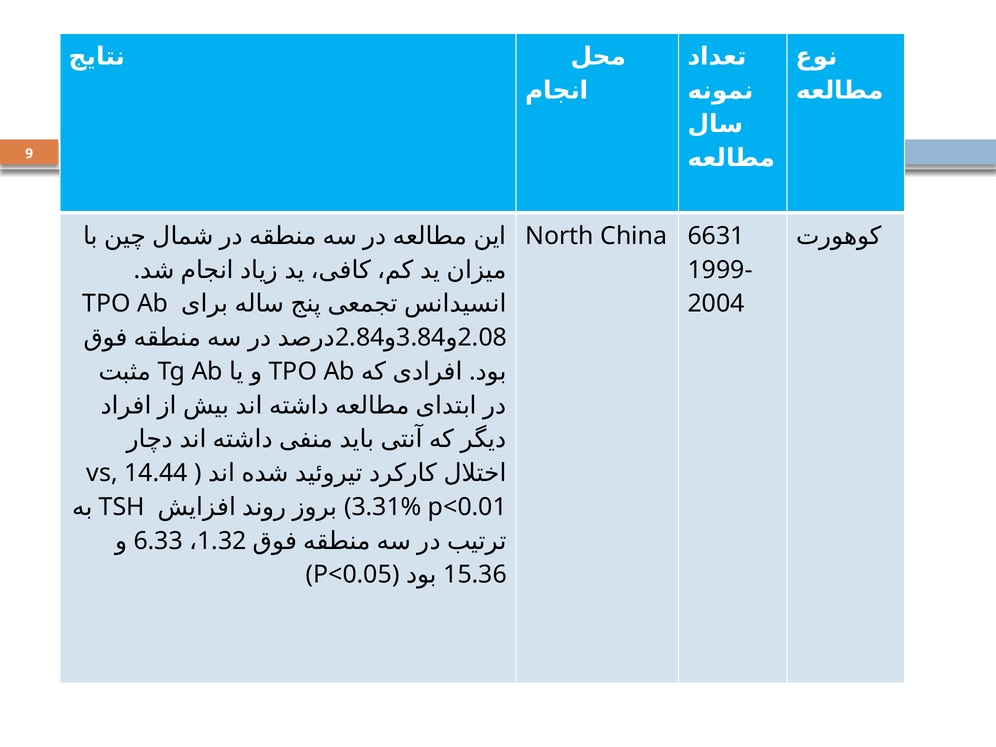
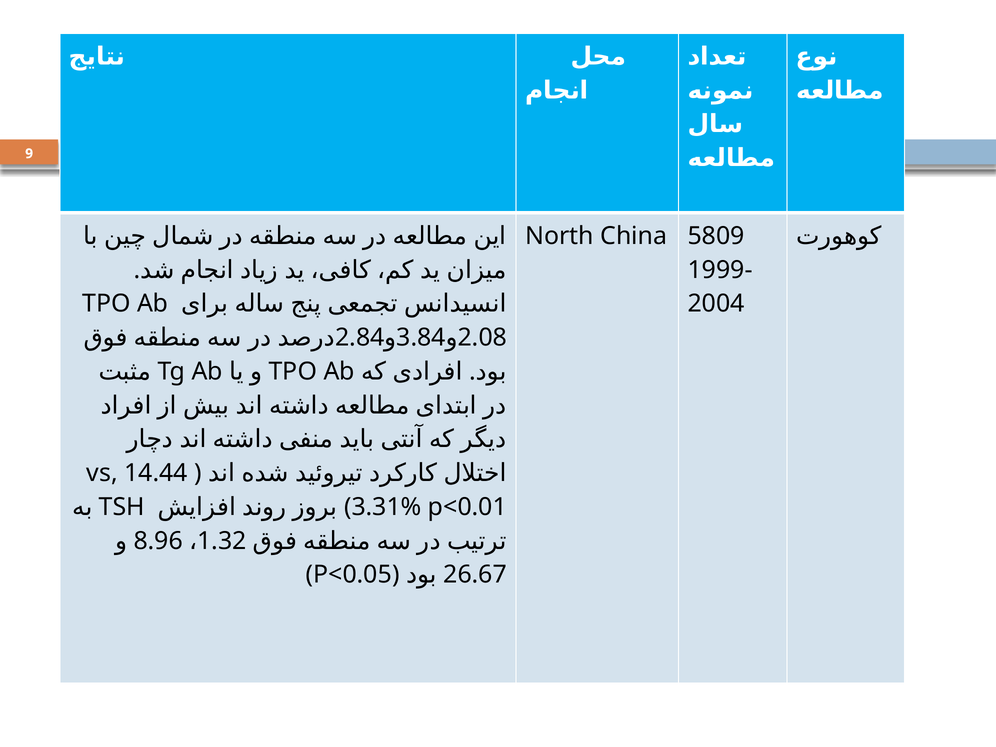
6631: 6631 -> 5809 (716, 236)
6.33: 6.33 -> 8.96 (158, 541)
15.36: 15.36 -> 26.67 (475, 575)
